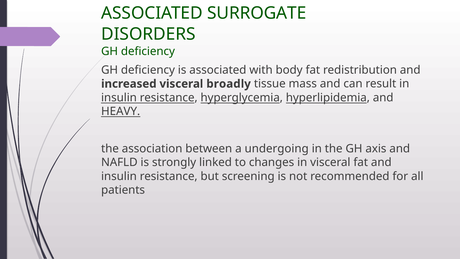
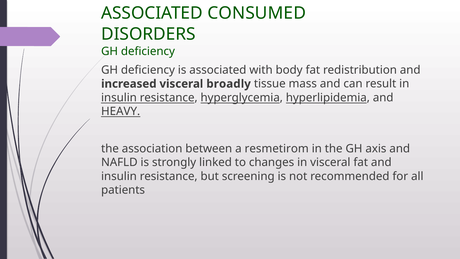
SURROGATE: SURROGATE -> CONSUMED (257, 13)
undergoing: undergoing -> resmetirom (277, 149)
